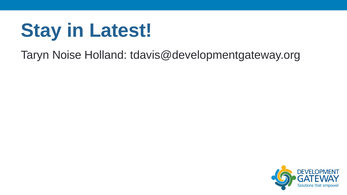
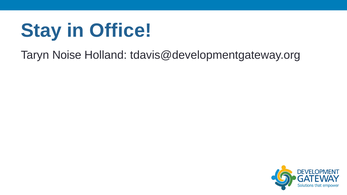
Latest: Latest -> Office (121, 31)
